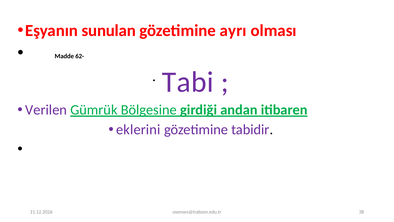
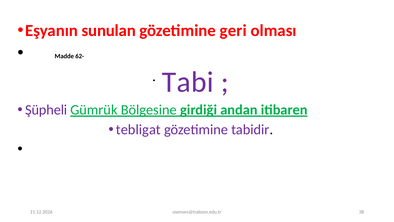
ayrı: ayrı -> geri (233, 30)
Verilen: Verilen -> Şüpheli (46, 110)
eklerini: eklerini -> tebligat (138, 129)
